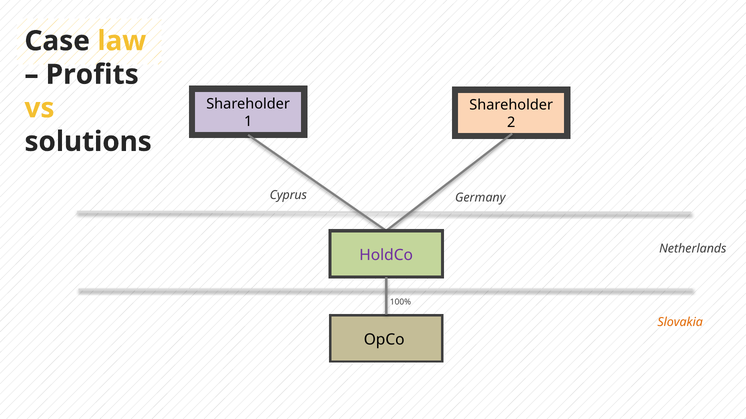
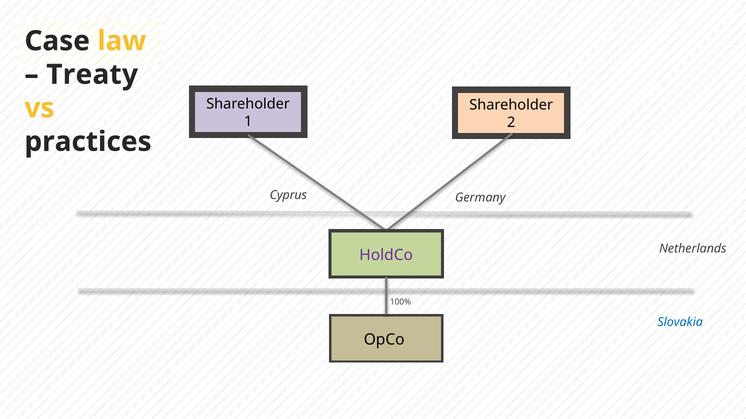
Profits: Profits -> Treaty (92, 75)
solutions: solutions -> practices (88, 142)
Slovakia colour: orange -> blue (680, 323)
